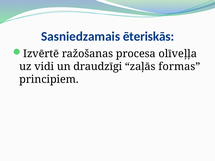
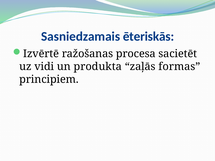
olīveļļa: olīveļļa -> sacietēt (178, 54)
draudzīgi: draudzīgi -> produkta (98, 67)
